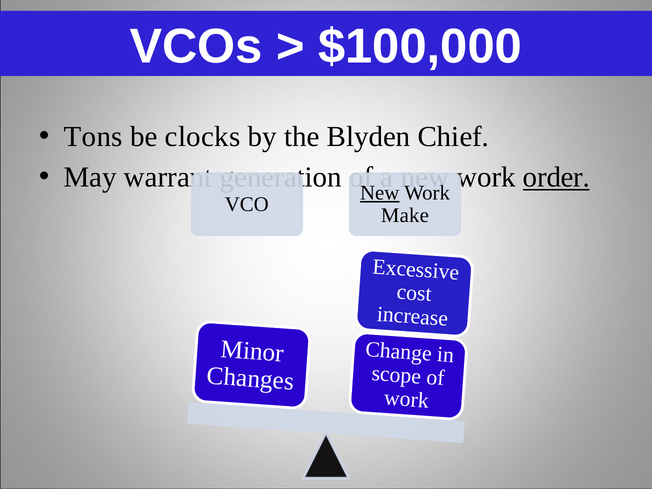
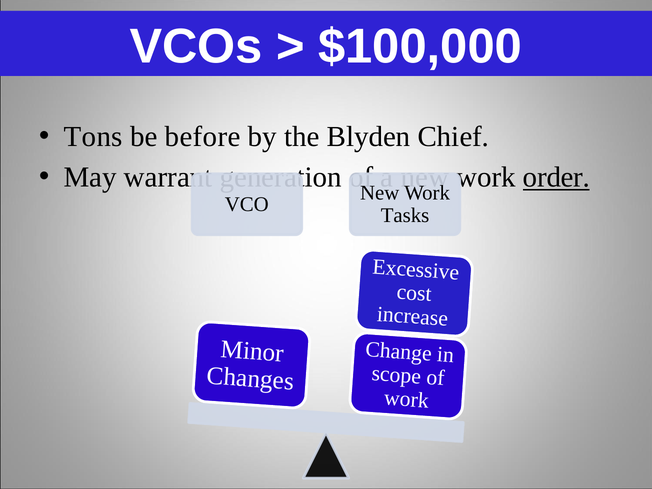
clocks: clocks -> before (203, 137)
New underline: present -> none (380, 193)
Make: Make -> Tasks (405, 215)
